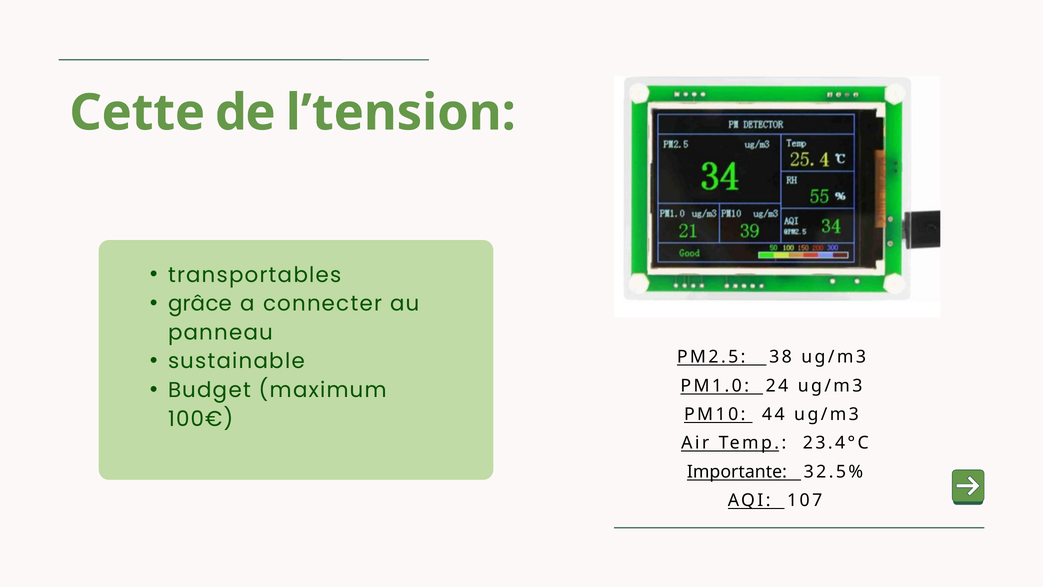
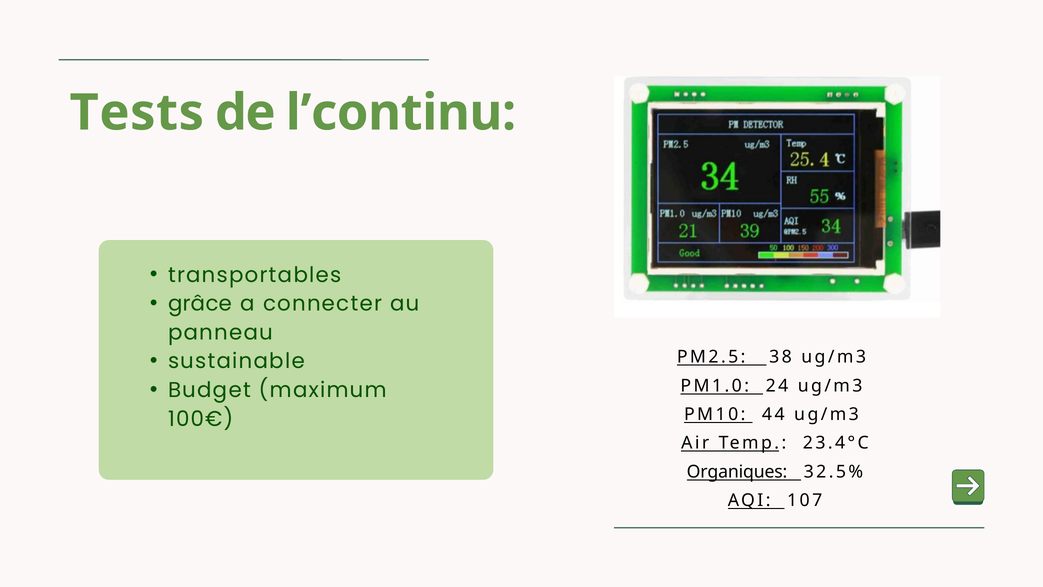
Cette: Cette -> Tests (137, 113)
l’tension: l’tension -> l’continu (401, 113)
Importante: Importante -> Organiques (737, 471)
